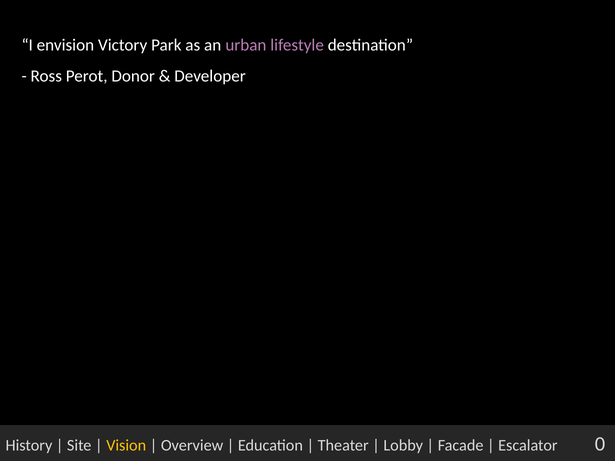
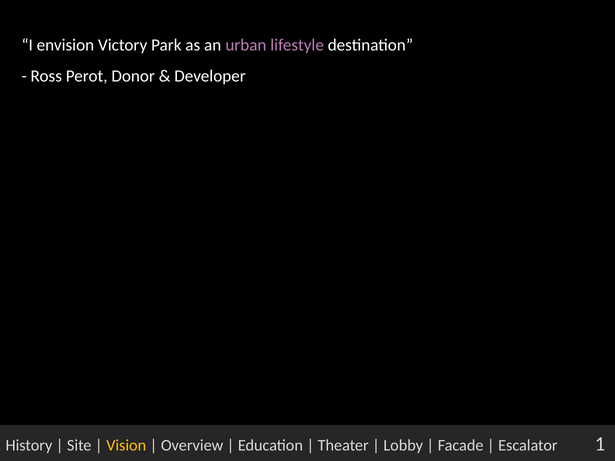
0: 0 -> 1 (600, 444)
